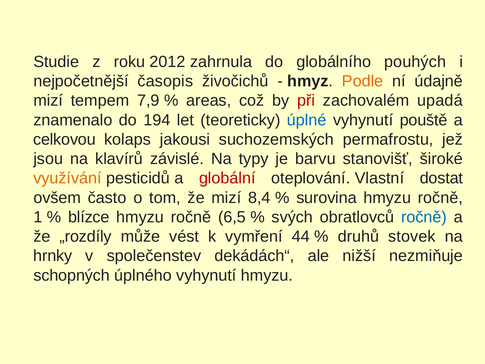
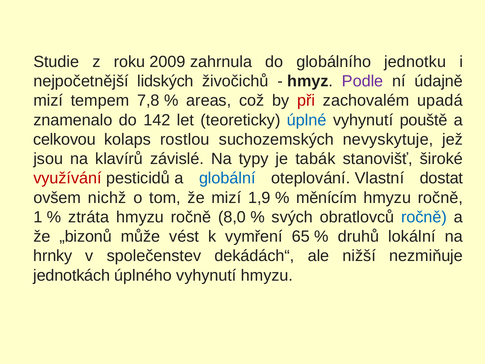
2012: 2012 -> 2009 (168, 62)
pouhých: pouhých -> jednotku (415, 62)
časopis: časopis -> lidských (165, 81)
Podle colour: orange -> purple (363, 81)
7,9: 7,9 -> 7,8 (148, 101)
194: 194 -> 142 (157, 120)
jakousi: jakousi -> rostlou (185, 139)
permafrostu: permafrostu -> nevyskytuje (388, 139)
barvu: barvu -> tabák (315, 159)
využívání colour: orange -> red (68, 178)
globální colour: red -> blue (227, 178)
často: často -> nichž (107, 198)
8,4: 8,4 -> 1,9 (259, 198)
surovina: surovina -> měnícím (327, 198)
blízce: blízce -> ztráta (89, 217)
6,5: 6,5 -> 8,0 (232, 217)
„rozdíly: „rozdíly -> „bizonů (86, 236)
44: 44 -> 65 (301, 236)
stovek: stovek -> lokální (412, 236)
schopných: schopných -> jednotkách (72, 275)
